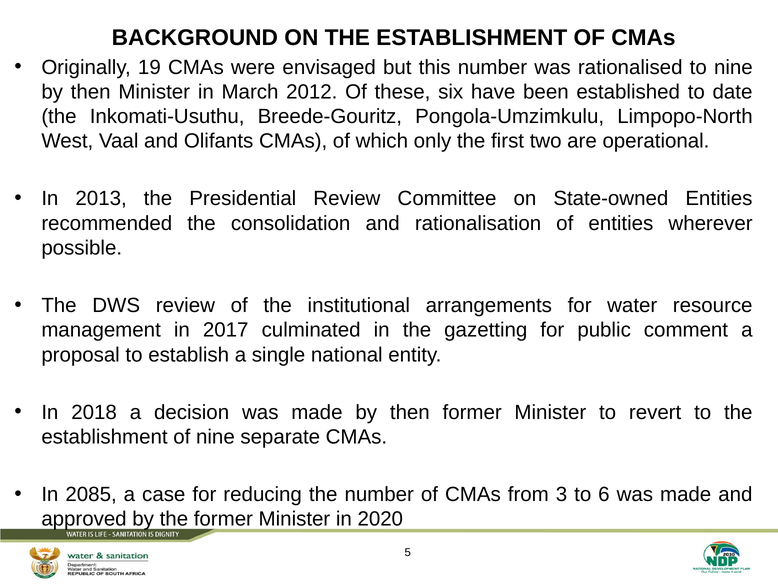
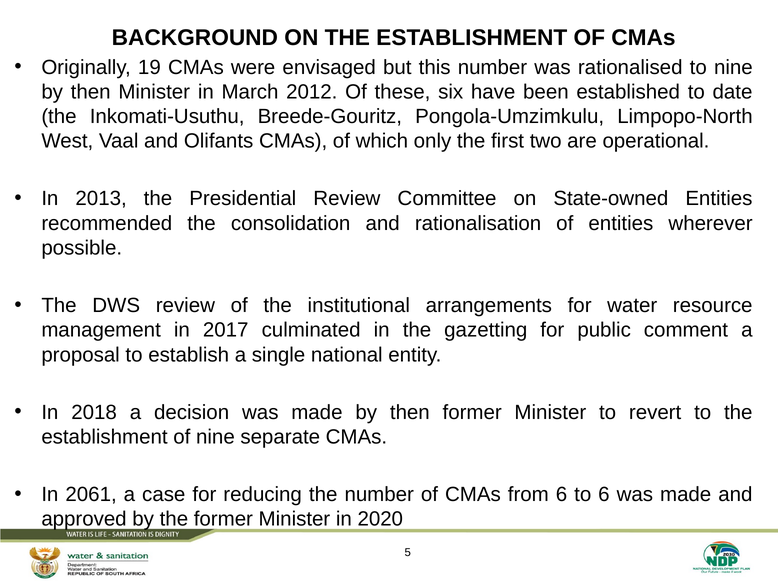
2085: 2085 -> 2061 (91, 494)
from 3: 3 -> 6 (562, 494)
